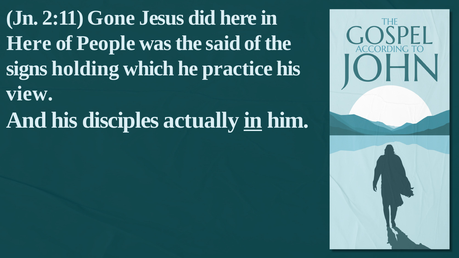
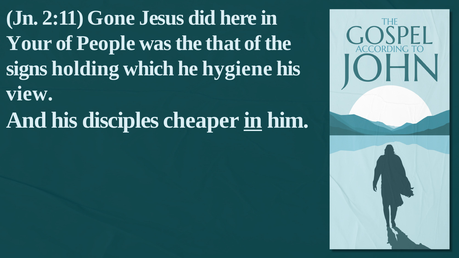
Here: Here -> Your (29, 43)
said: said -> that (223, 43)
practice: practice -> hygiene (237, 68)
actually: actually -> cheaper (201, 120)
